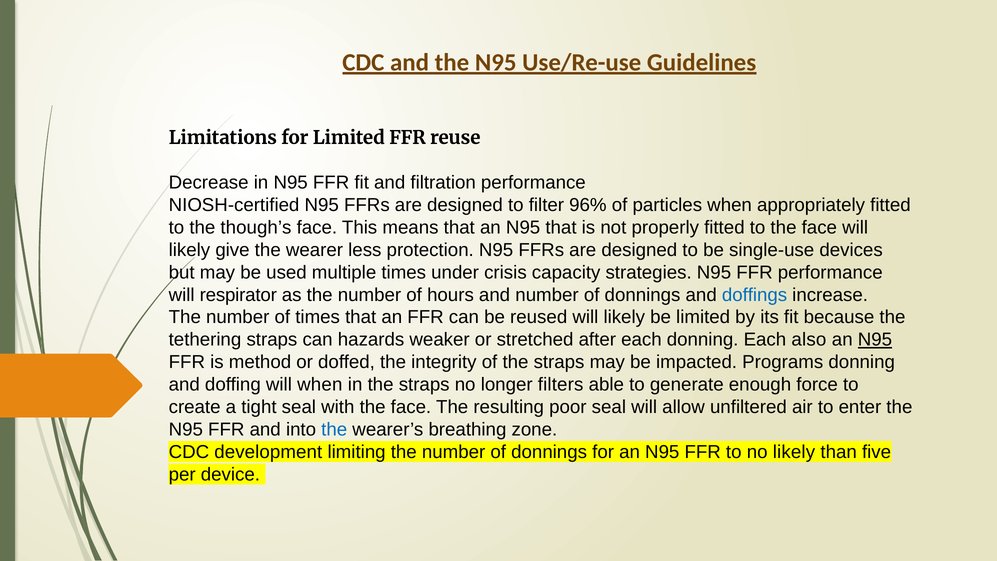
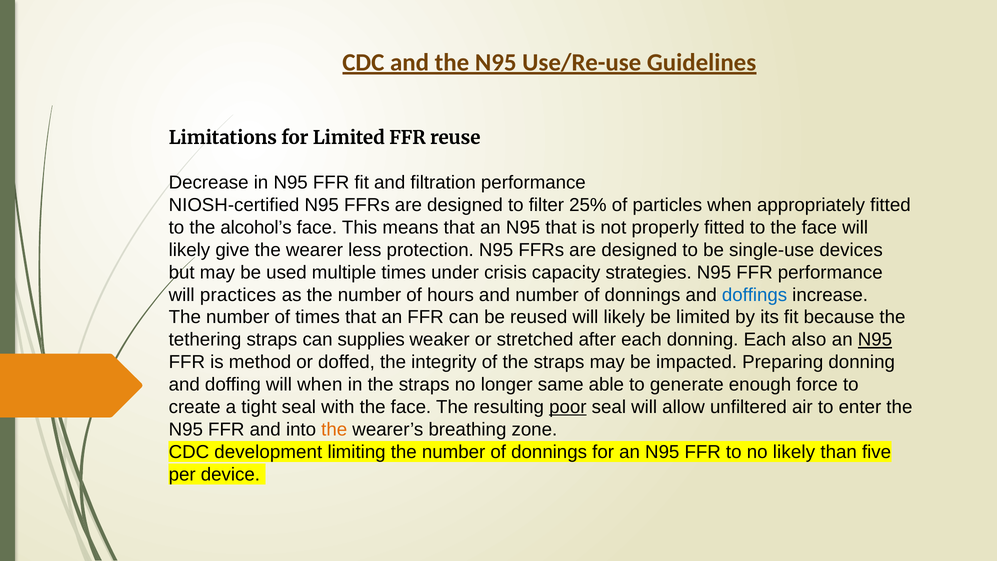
96%: 96% -> 25% (588, 205)
though’s: though’s -> alcohol’s (256, 227)
respirator: respirator -> practices (238, 295)
hazards: hazards -> supplies (371, 340)
Programs: Programs -> Preparing (783, 362)
filters: filters -> same (561, 384)
poor underline: none -> present (568, 407)
the colour: blue -> orange (334, 429)
